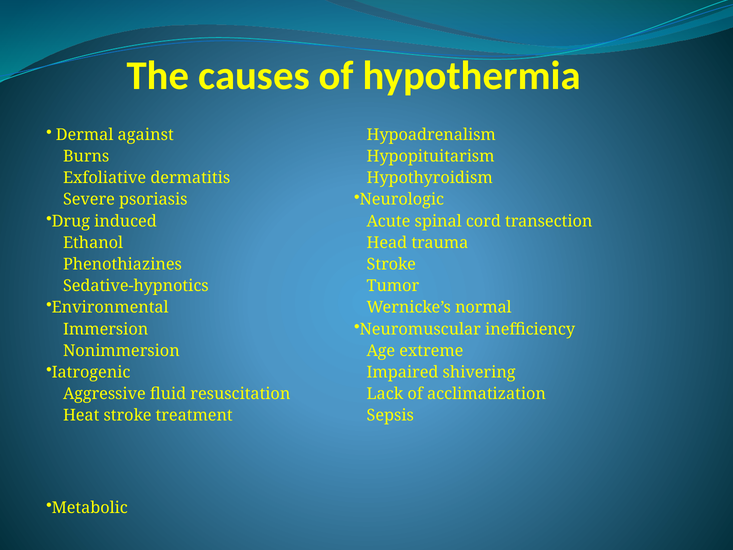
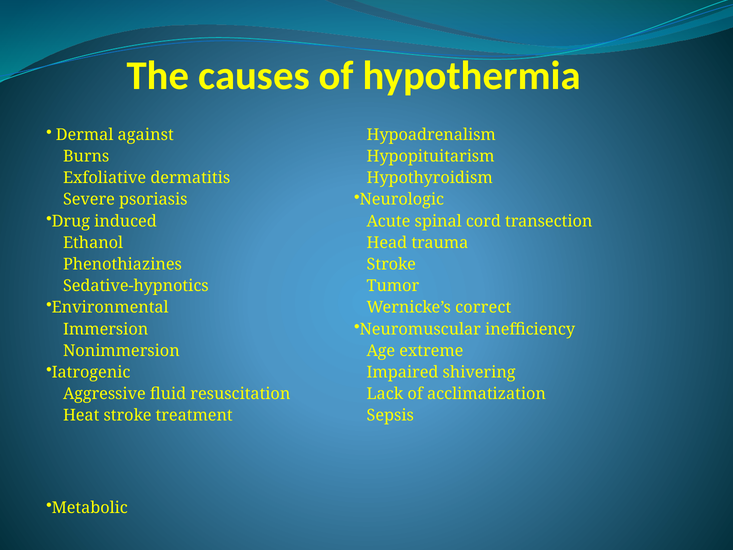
normal: normal -> correct (483, 307)
